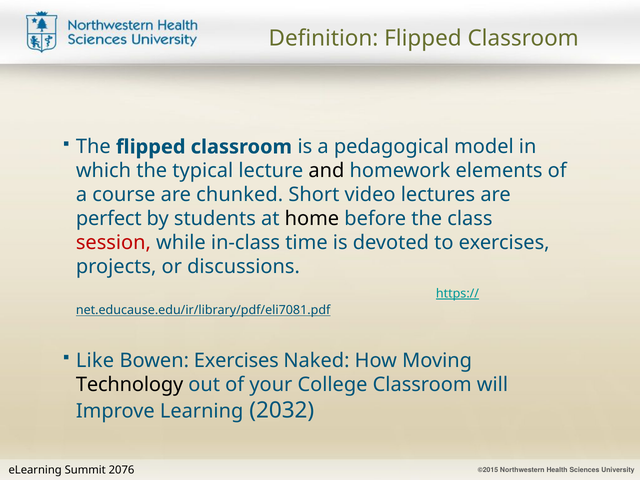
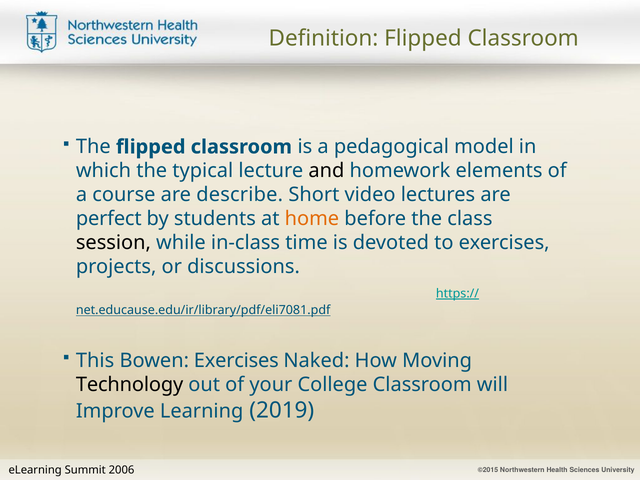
chunked: chunked -> describe (240, 195)
home colour: black -> orange (312, 219)
session colour: red -> black (113, 243)
Like: Like -> This (95, 361)
2032: 2032 -> 2019 (282, 410)
2076: 2076 -> 2006 (122, 470)
